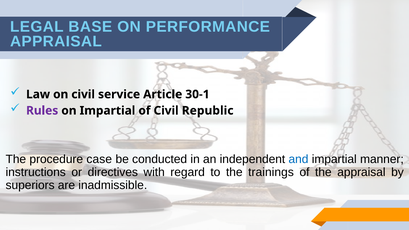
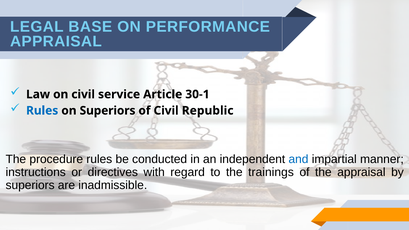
Rules colour: purple -> blue (42, 111)
on Impartial: Impartial -> Superiors (108, 111)
procedure case: case -> rules (99, 159)
